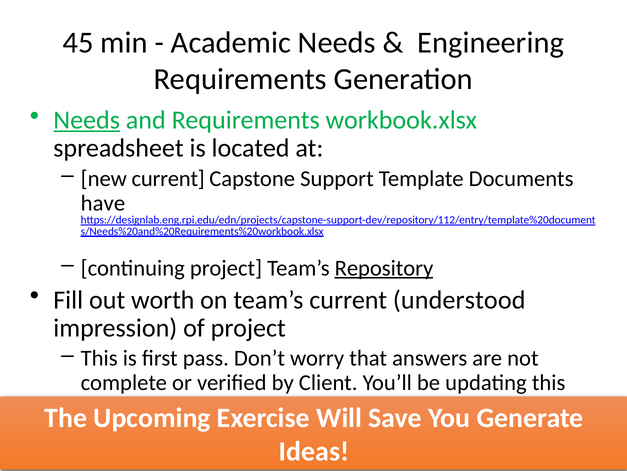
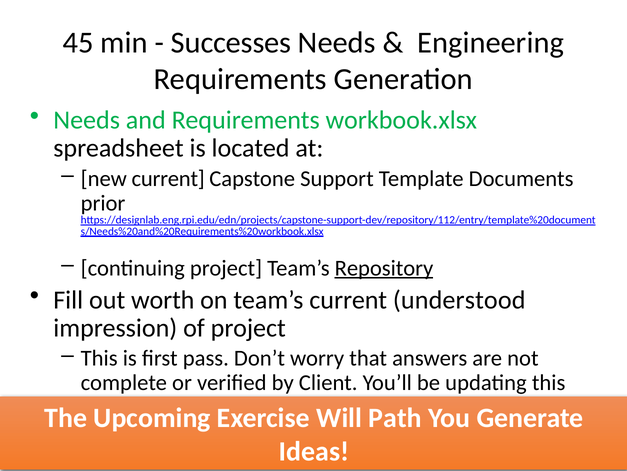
Academic: Academic -> Successes (231, 42)
Needs underline: present -> none (87, 120)
have: have -> prior (103, 203)
Save: Save -> Path (395, 418)
